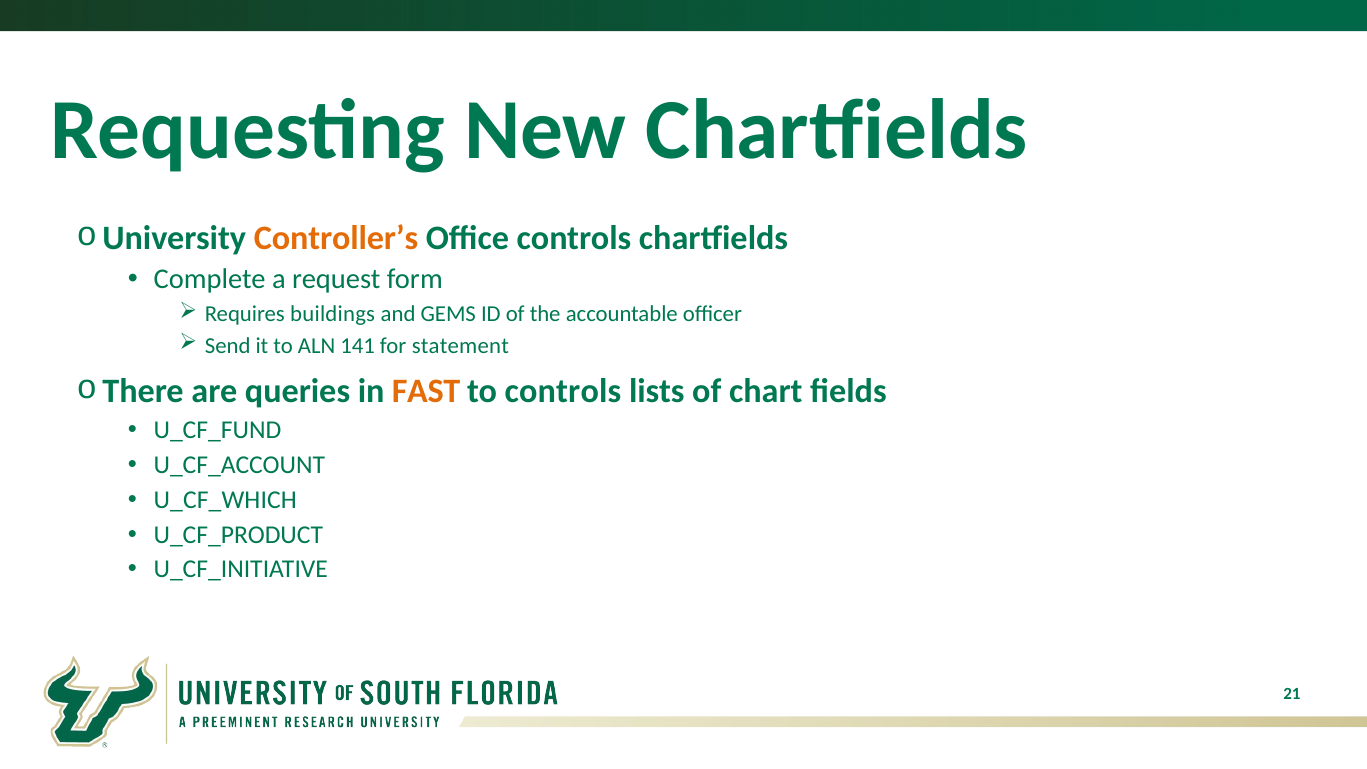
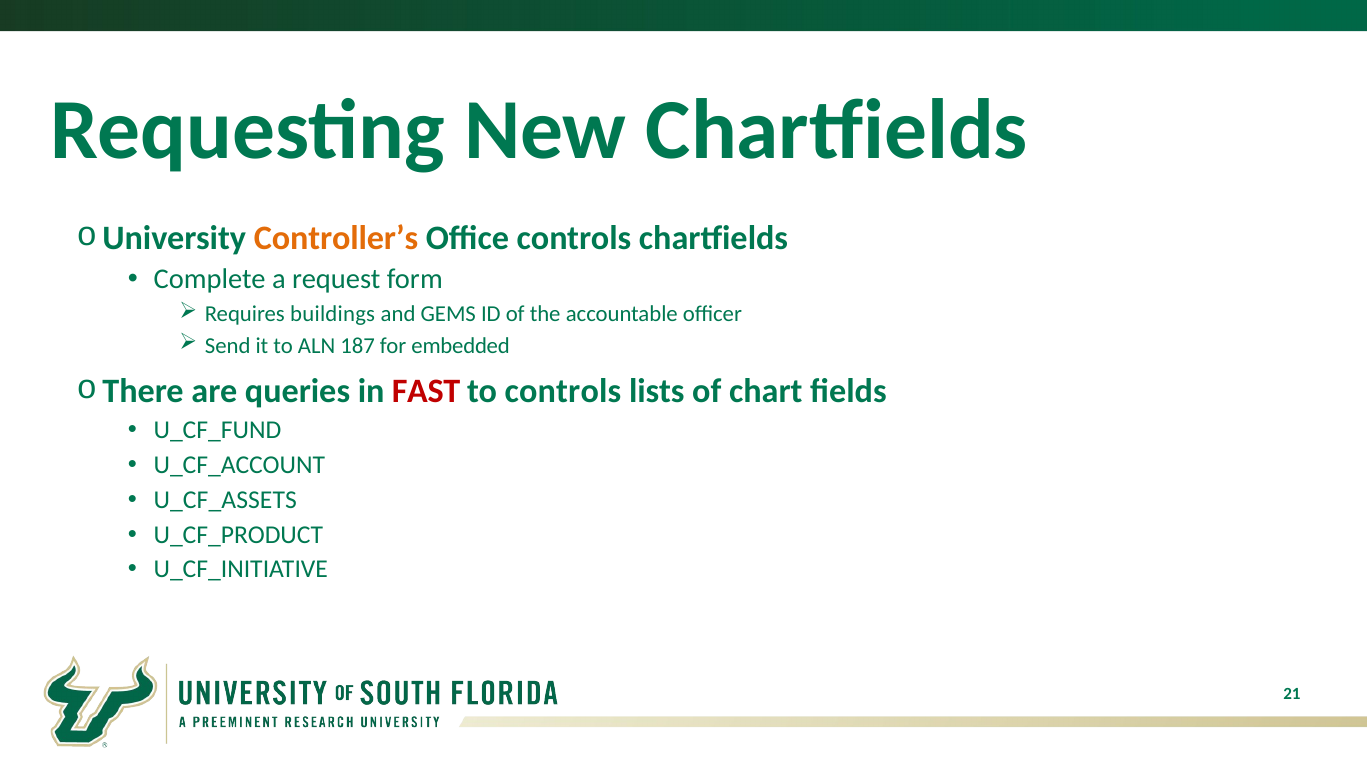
141: 141 -> 187 (358, 346)
statement: statement -> embedded (461, 346)
FAST colour: orange -> red (426, 391)
U_CF_WHICH: U_CF_WHICH -> U_CF_ASSETS (225, 500)
